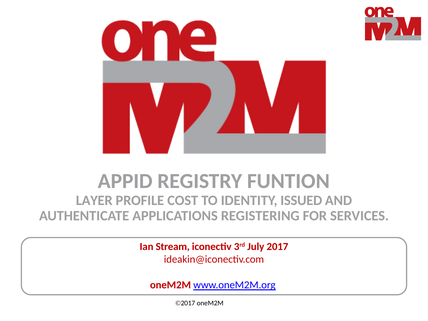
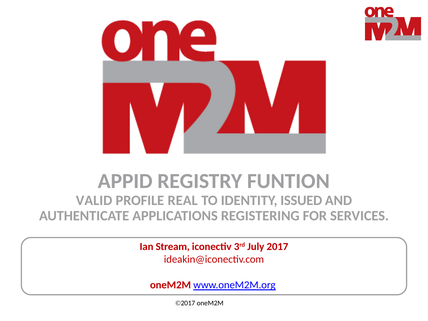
LAYER: LAYER -> VALID (94, 201)
COST: COST -> REAL (183, 201)
